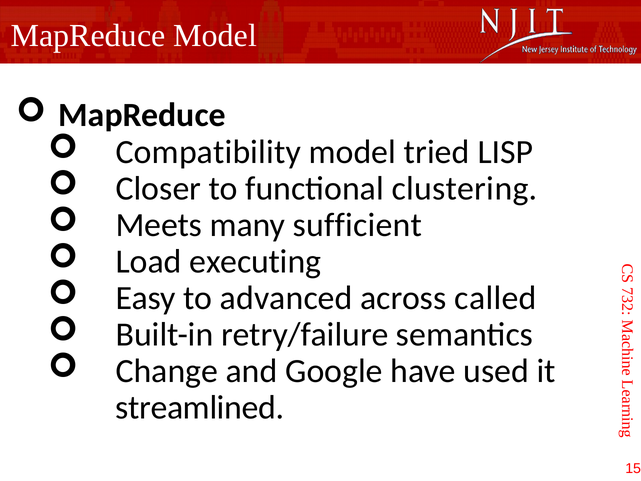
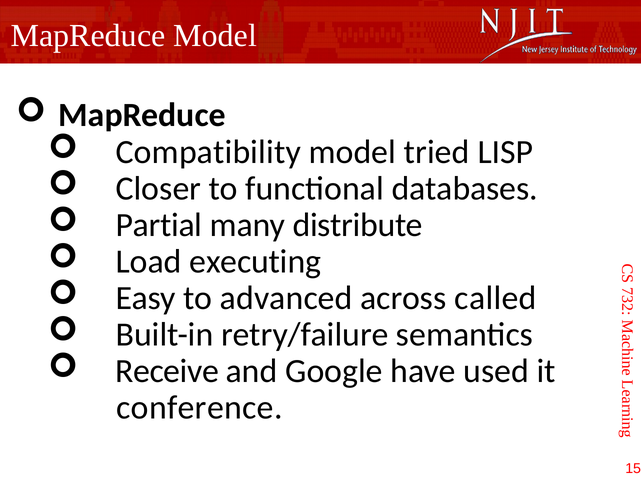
clustering: clustering -> databases (465, 188)
Meets: Meets -> Partial (159, 225)
sufficient: sufficient -> distribute (358, 225)
Change: Change -> Receive (167, 371)
streamlined: streamlined -> conference (199, 408)
